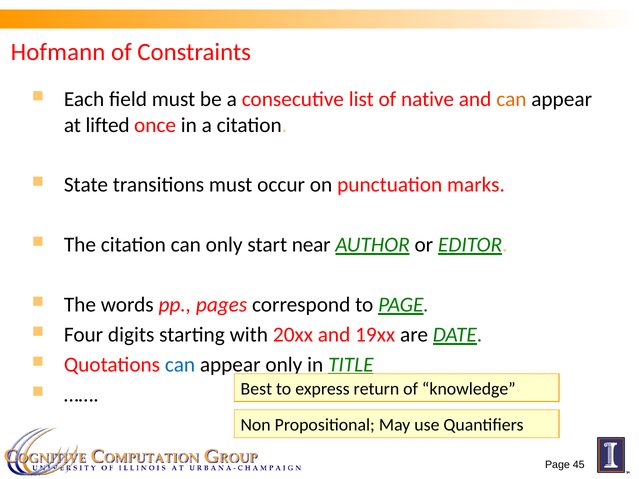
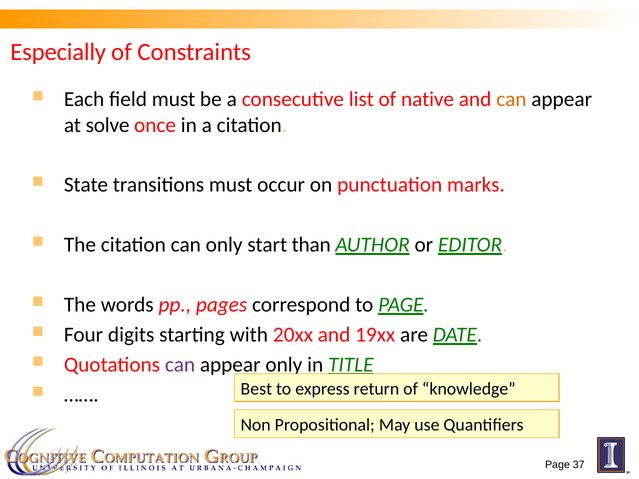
Hofmann: Hofmann -> Especially (58, 52)
lifted: lifted -> solve (108, 125)
near: near -> than (311, 245)
can colour: blue -> purple (180, 365)
45: 45 -> 37 (579, 465)
